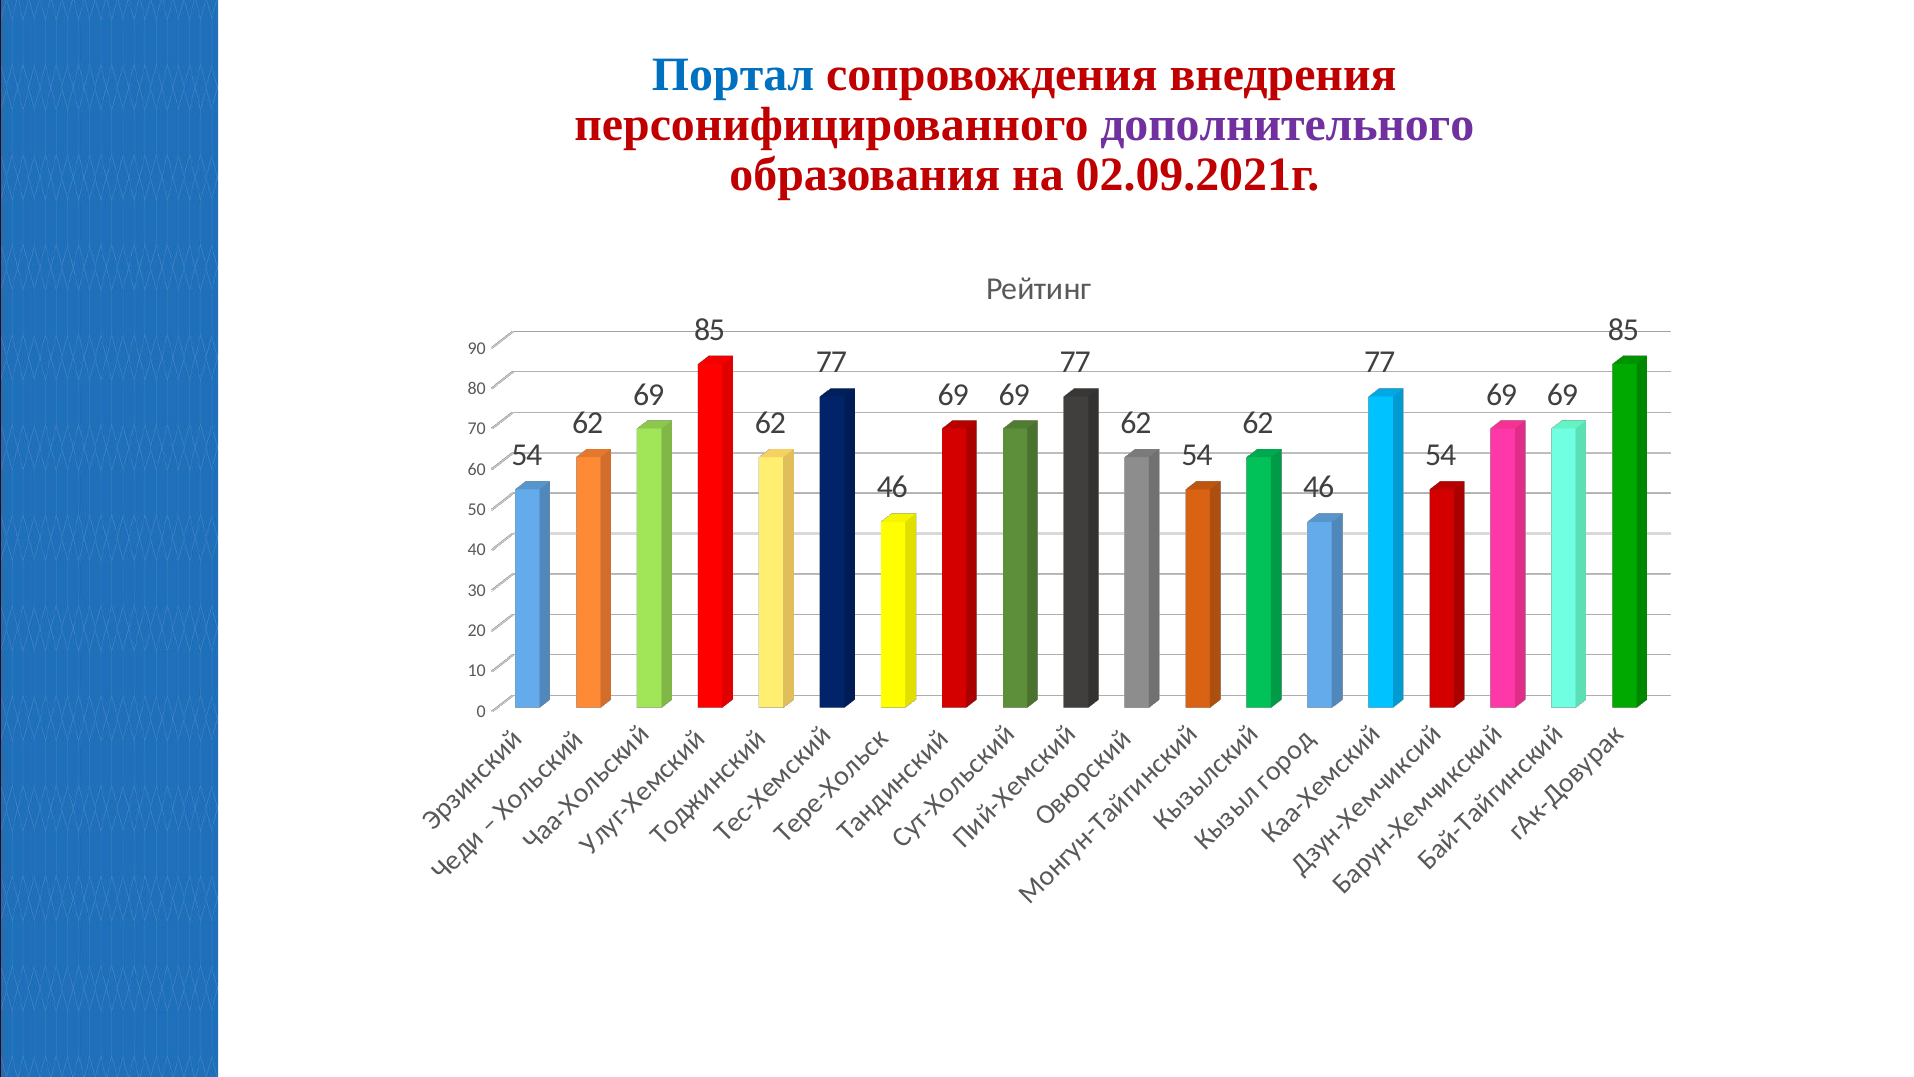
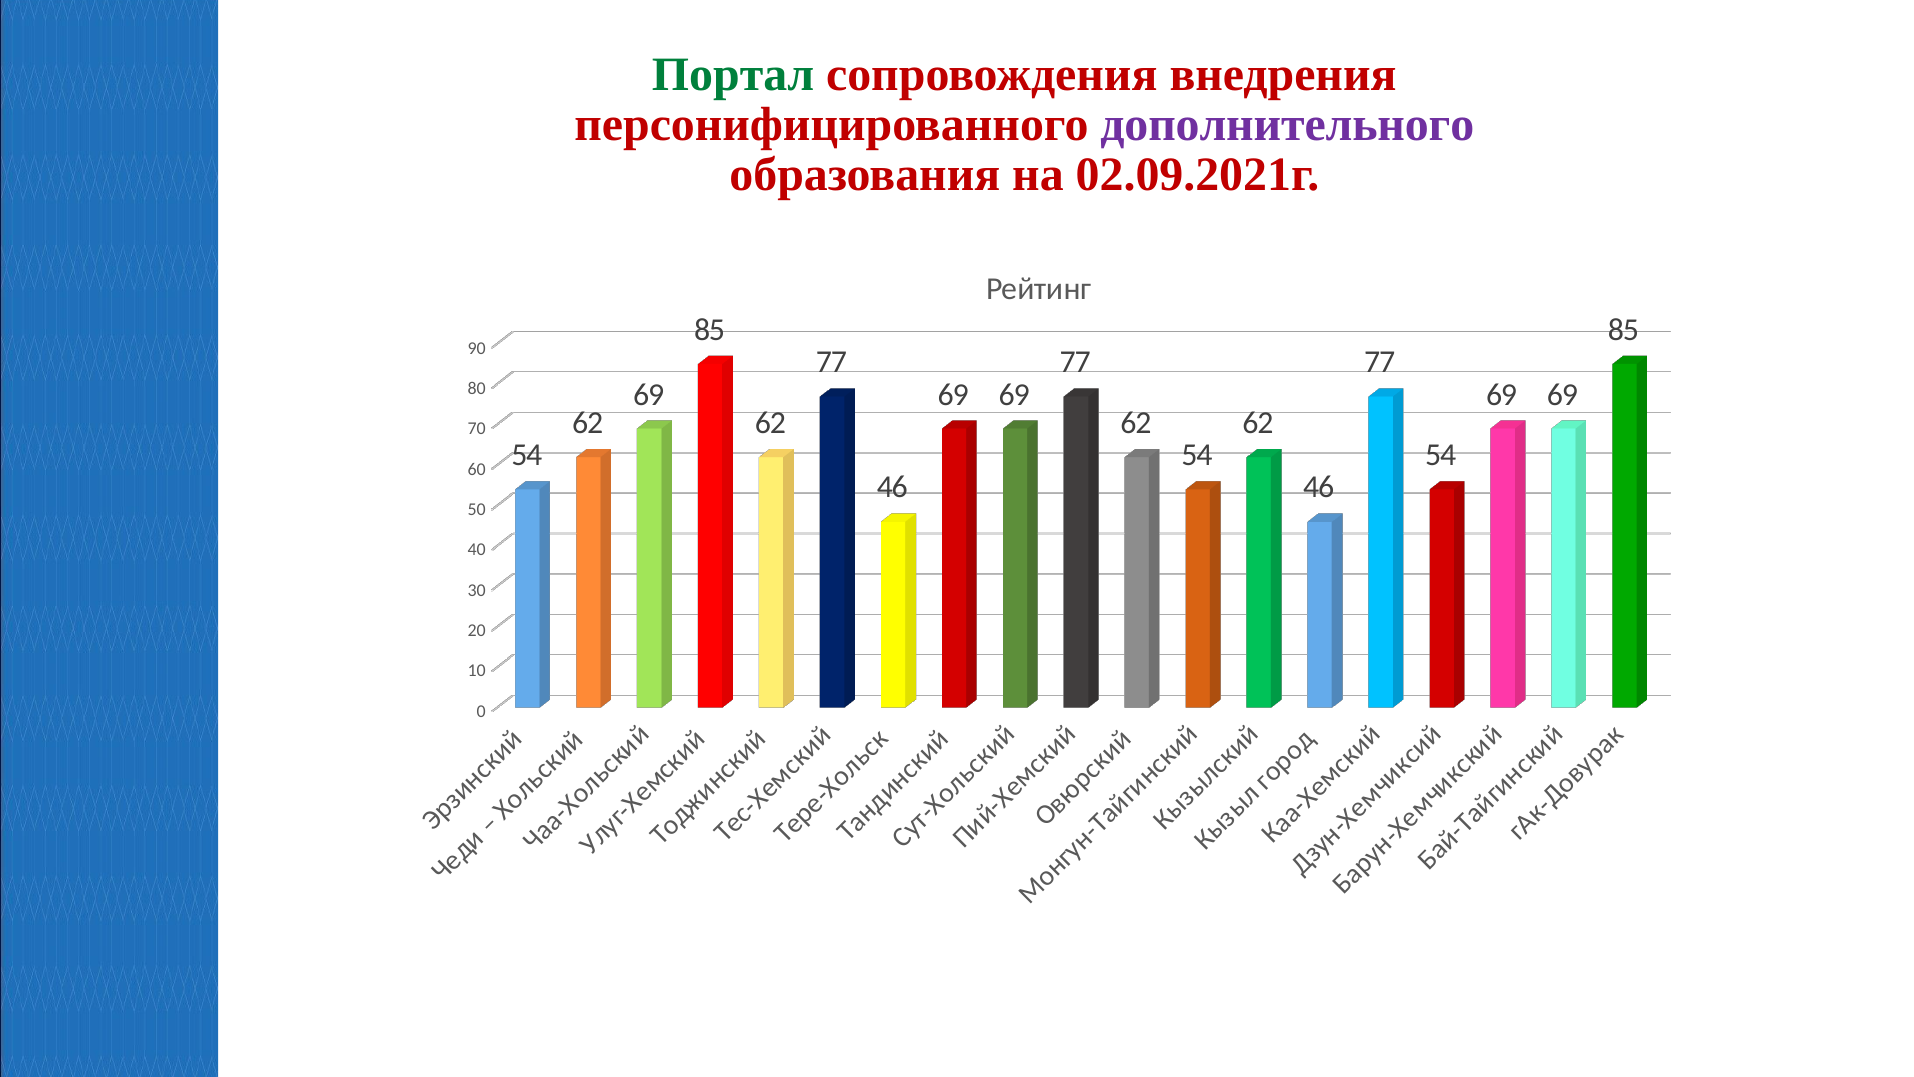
Портал colour: blue -> green (733, 74)
